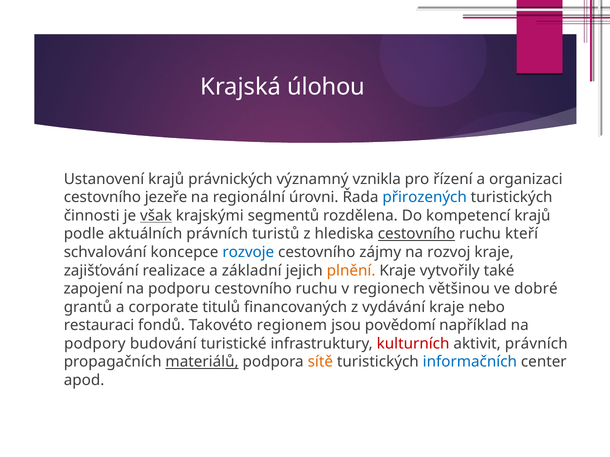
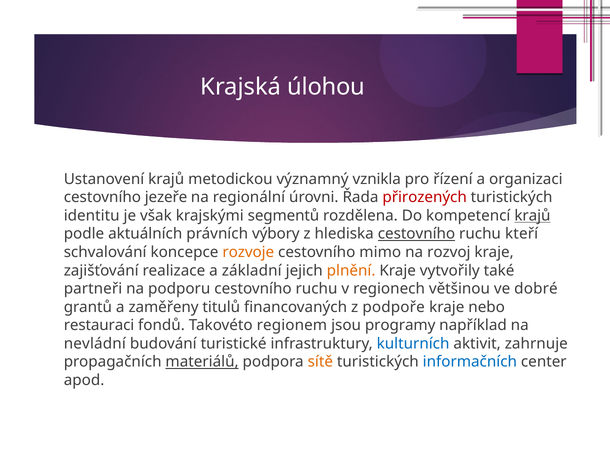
právnických: právnických -> metodickou (230, 179)
přirozených colour: blue -> red (425, 198)
činnosti: činnosti -> identitu (92, 216)
však underline: present -> none (156, 216)
krajů underline: none -> present (532, 216)
turistů: turistů -> výbory (276, 234)
rozvoje colour: blue -> orange (248, 253)
zájmy: zájmy -> mimo (380, 253)
zapojení: zapojení -> partneři (93, 289)
corporate: corporate -> zaměřeny (164, 307)
vydávání: vydávání -> podpoře (394, 307)
povědomí: povědomí -> programy (400, 326)
podpory: podpory -> nevládní (95, 344)
kulturních colour: red -> blue (413, 344)
aktivit právních: právních -> zahrnuje (536, 344)
